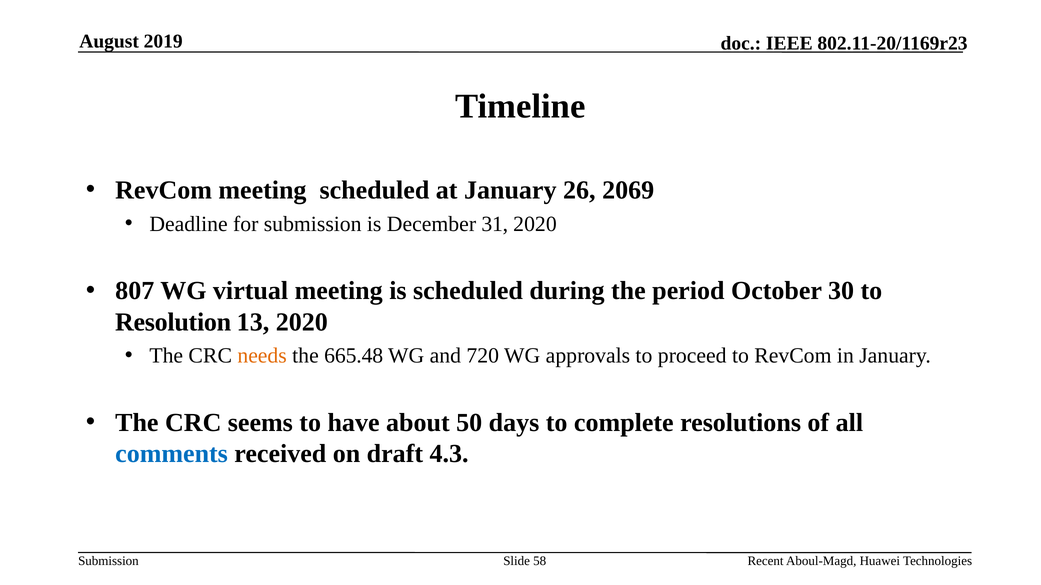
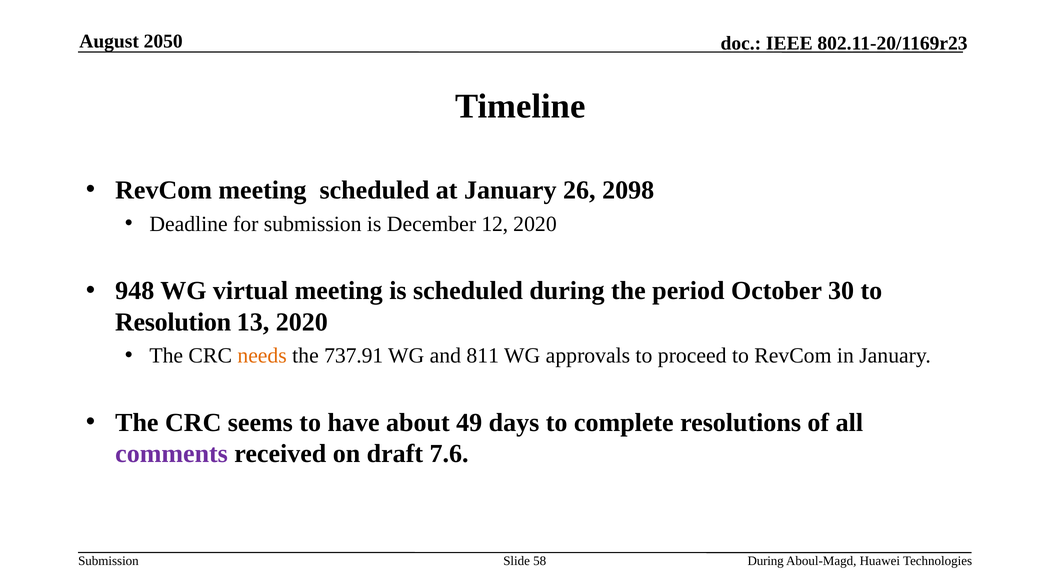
2019: 2019 -> 2050 (163, 41)
2069: 2069 -> 2098 (628, 191)
31: 31 -> 12 (495, 224)
807: 807 -> 948 (135, 291)
665.48: 665.48 -> 737.91 (354, 356)
720: 720 -> 811 (483, 356)
50: 50 -> 49 (469, 423)
comments colour: blue -> purple (172, 454)
4.3: 4.3 -> 7.6 (449, 454)
Recent: Recent -> During (766, 562)
